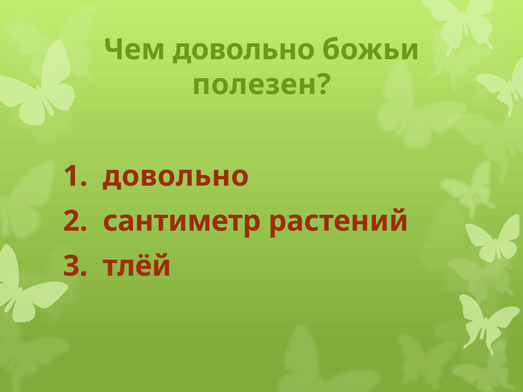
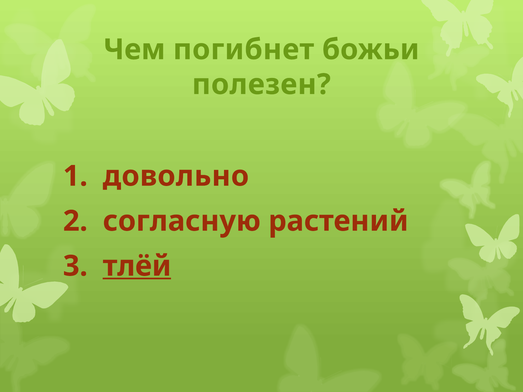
Чем довольно: довольно -> погибнет (244, 50)
сантиметр: сантиметр -> согласную (182, 221)
тлёй underline: none -> present (137, 266)
